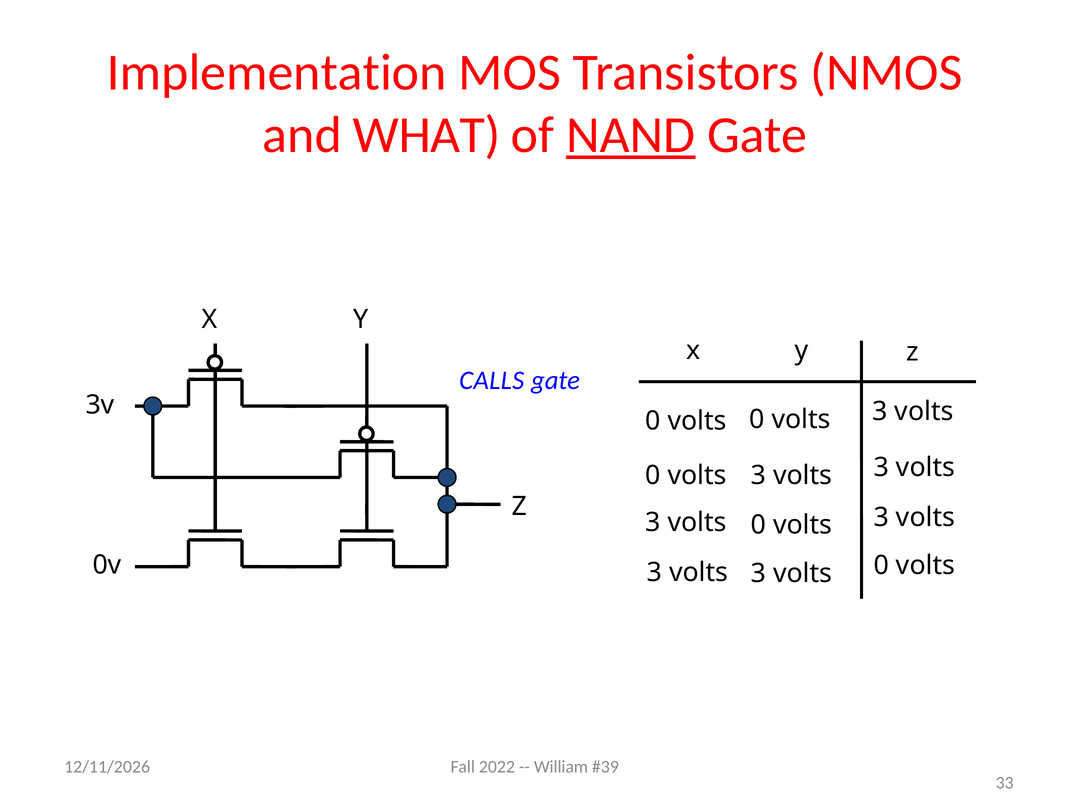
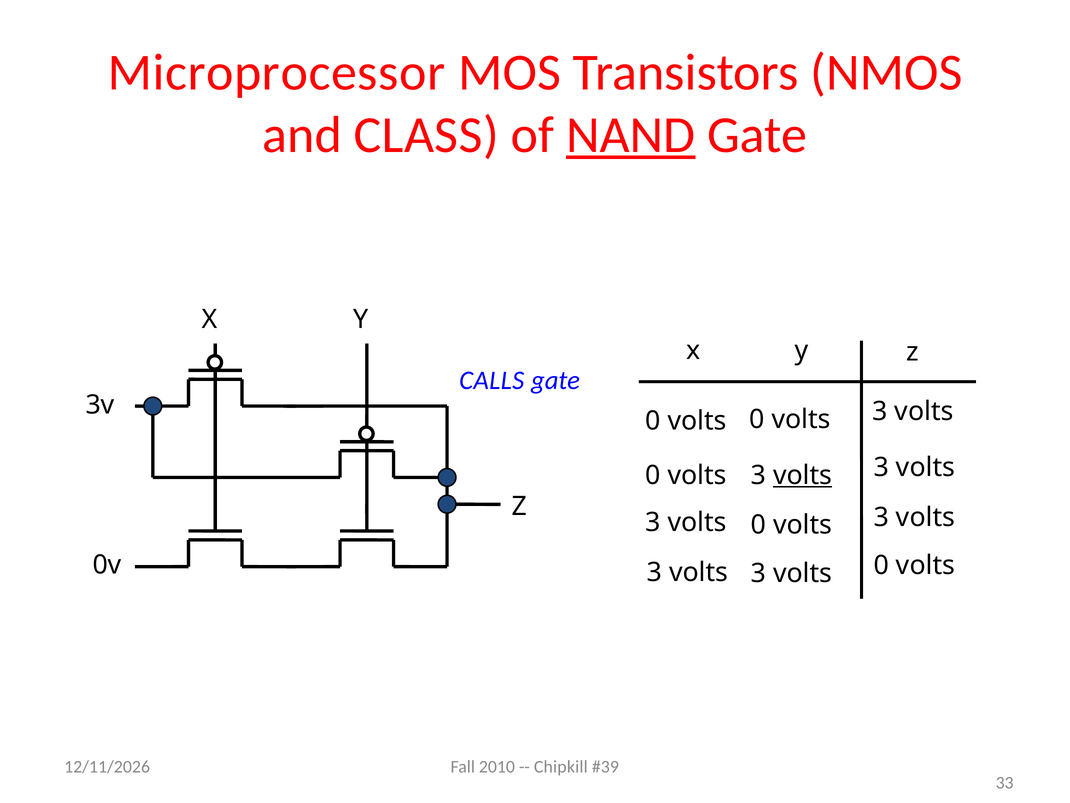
Implementation: Implementation -> Microprocessor (276, 72)
WHAT: WHAT -> CLASS (426, 135)
volts underline: none -> present (803, 475)
2022: 2022 -> 2010 (497, 766)
William: William -> Chipkill (561, 766)
